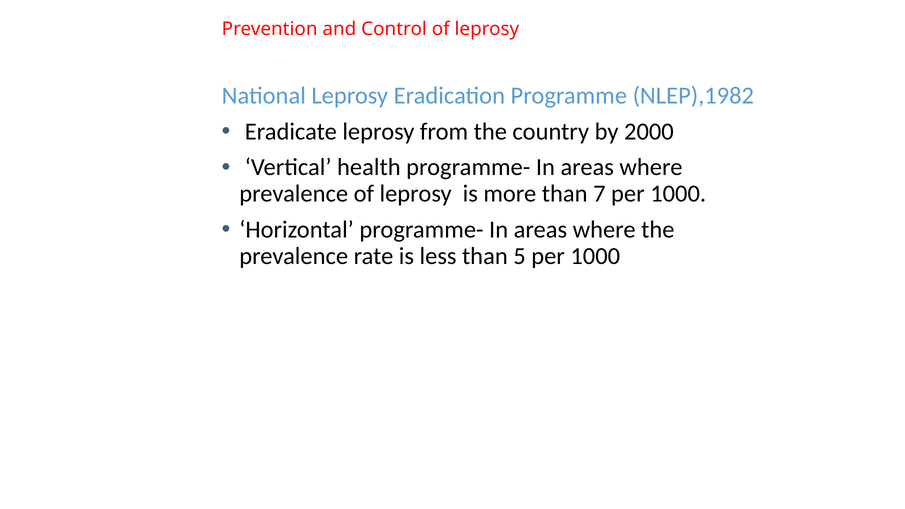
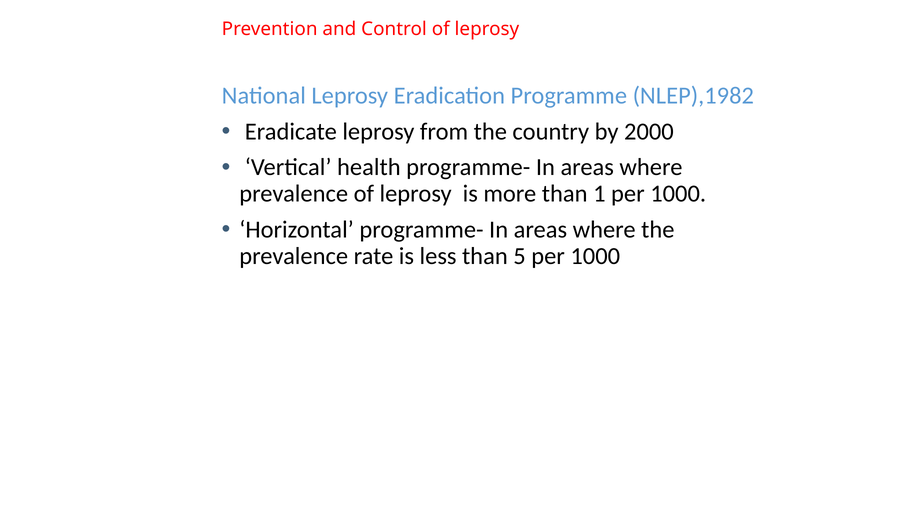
7: 7 -> 1 (599, 194)
